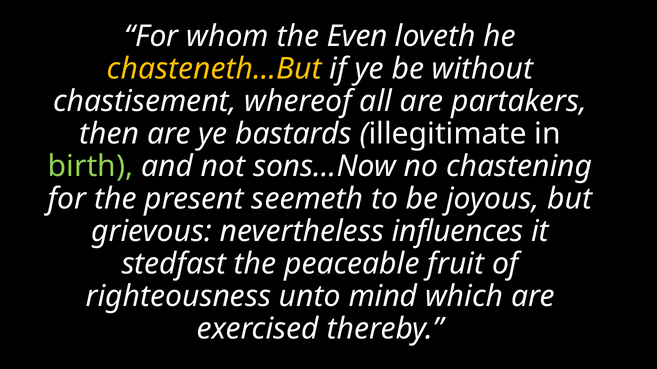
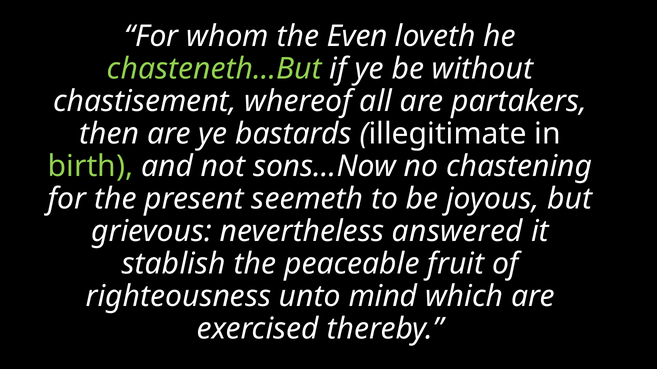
chasteneth…But colour: yellow -> light green (214, 69)
influences: influences -> answered (457, 232)
stedfast: stedfast -> stablish (174, 264)
